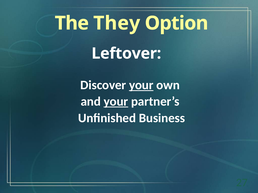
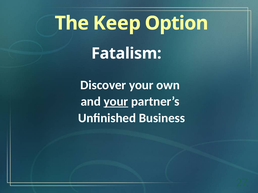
They: They -> Keep (117, 23)
Leftover: Leftover -> Fatalism (126, 54)
your underline: present -> none (141, 85)
